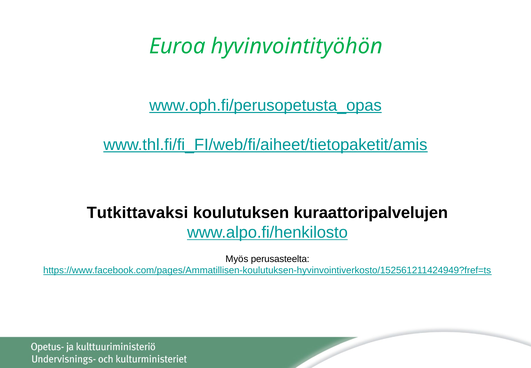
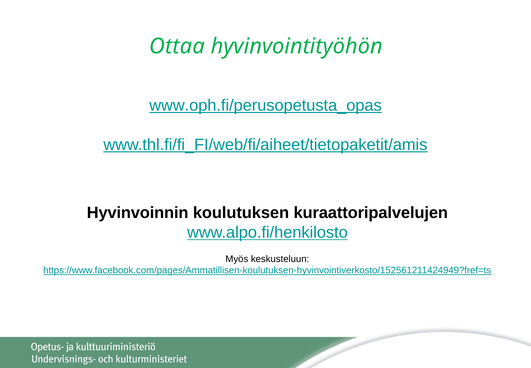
Euroa: Euroa -> Ottaa (177, 46)
Tutkittavaksi: Tutkittavaksi -> Hyvinvoinnin (138, 213)
perusasteelta: perusasteelta -> keskusteluun (280, 259)
